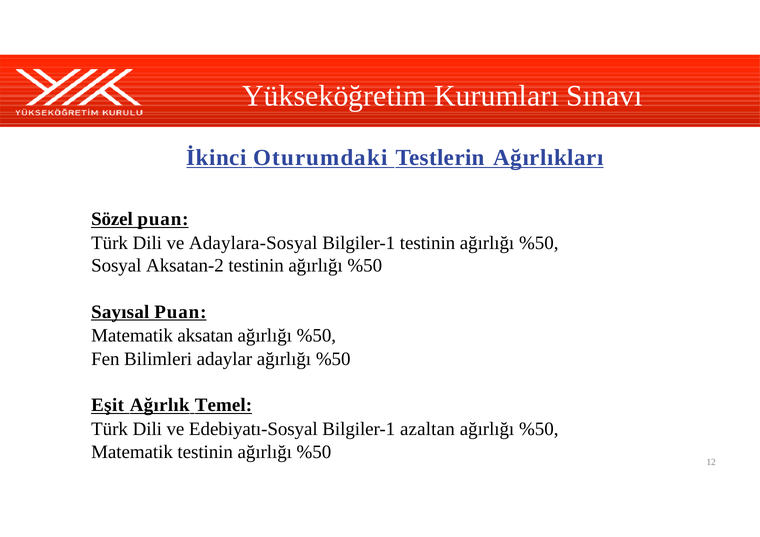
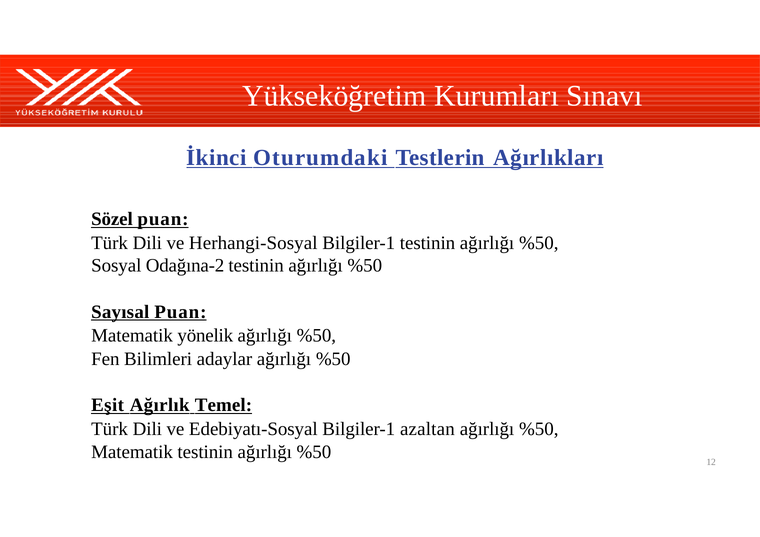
Adaylara-Sosyal: Adaylara-Sosyal -> Herhangi-Sosyal (253, 243)
Aksatan-2: Aksatan-2 -> Odağına-2 (185, 266)
aksatan: aksatan -> yönelik (205, 336)
